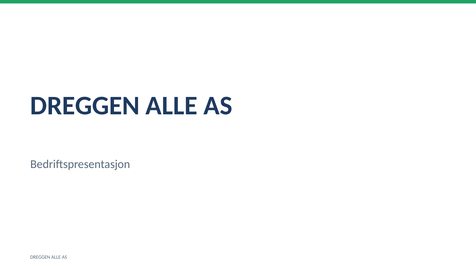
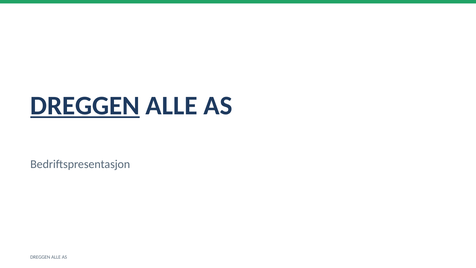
DREGGEN underline: none -> present (85, 106)
